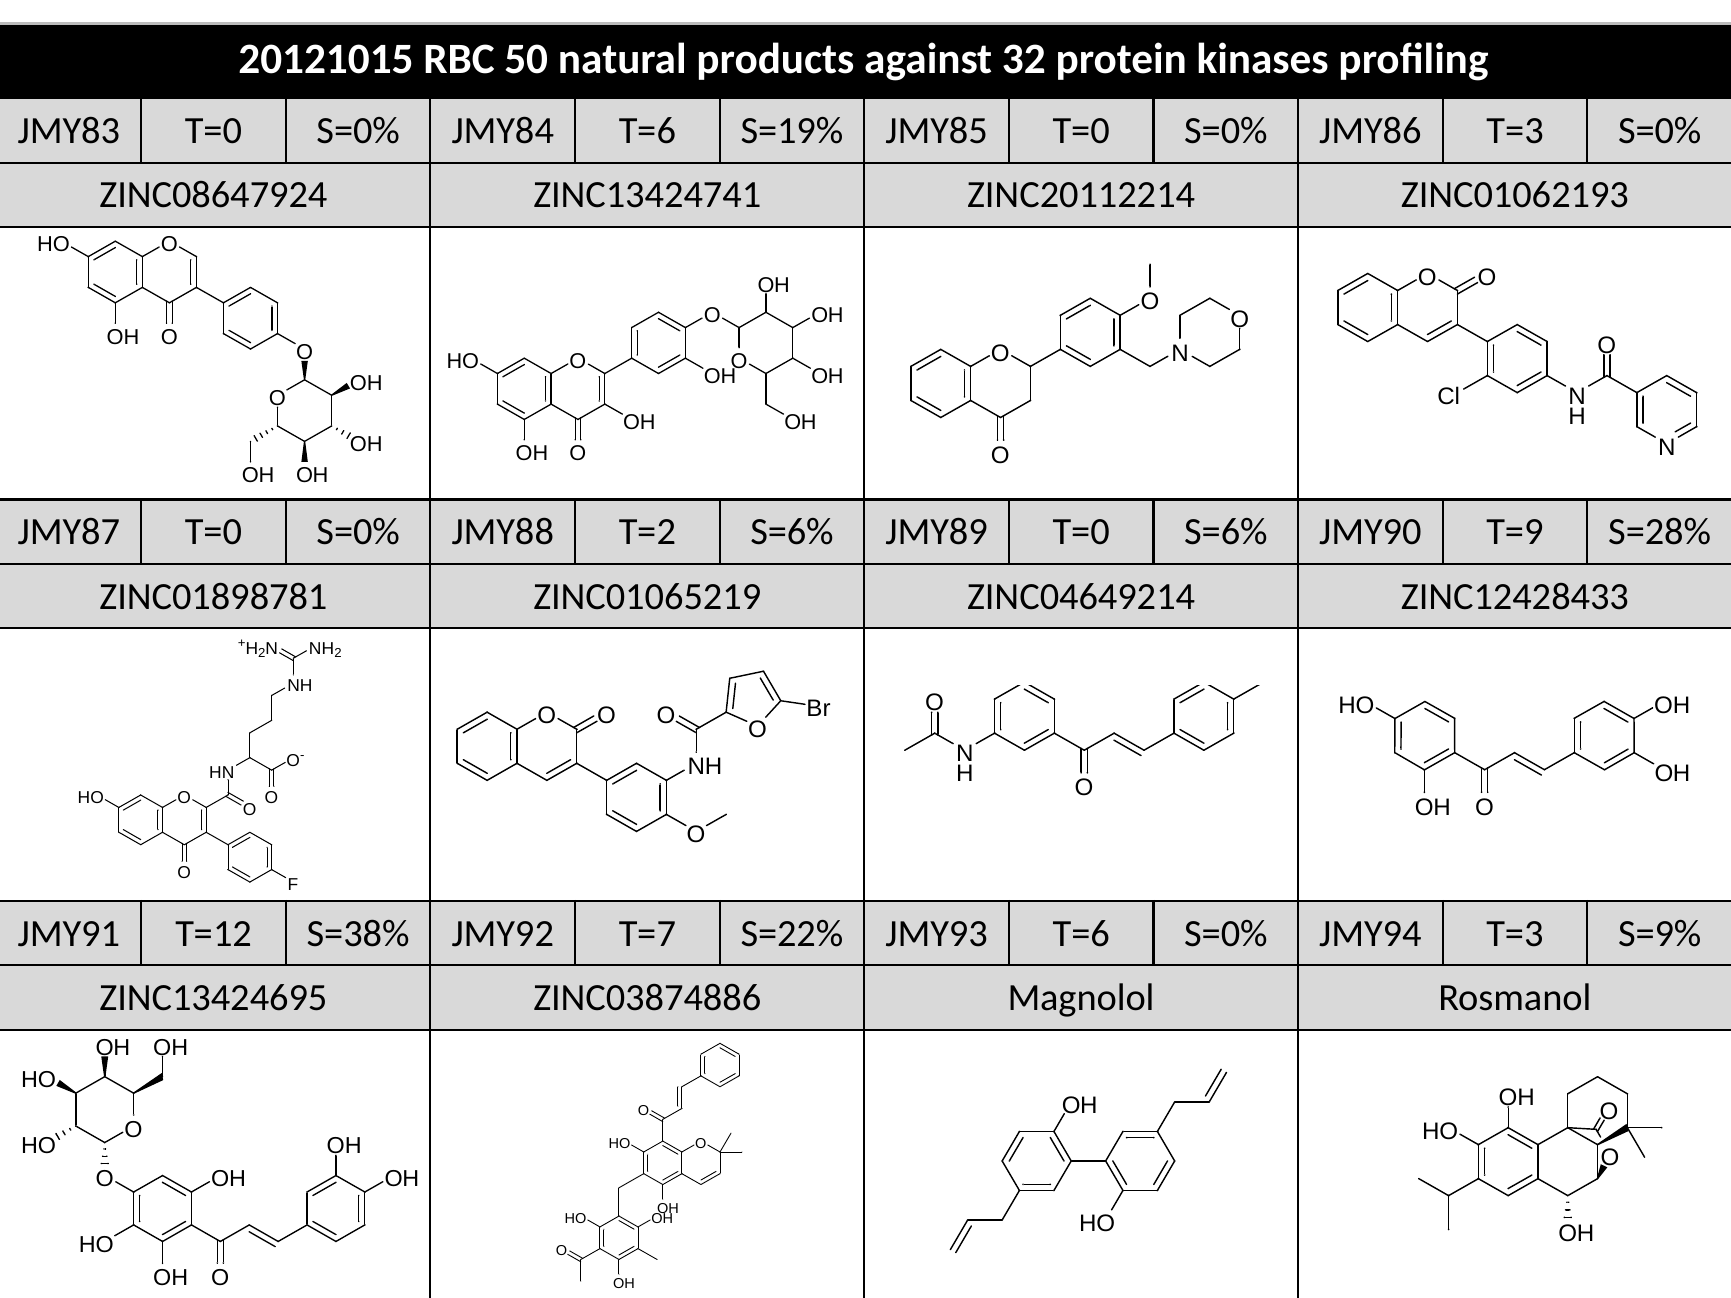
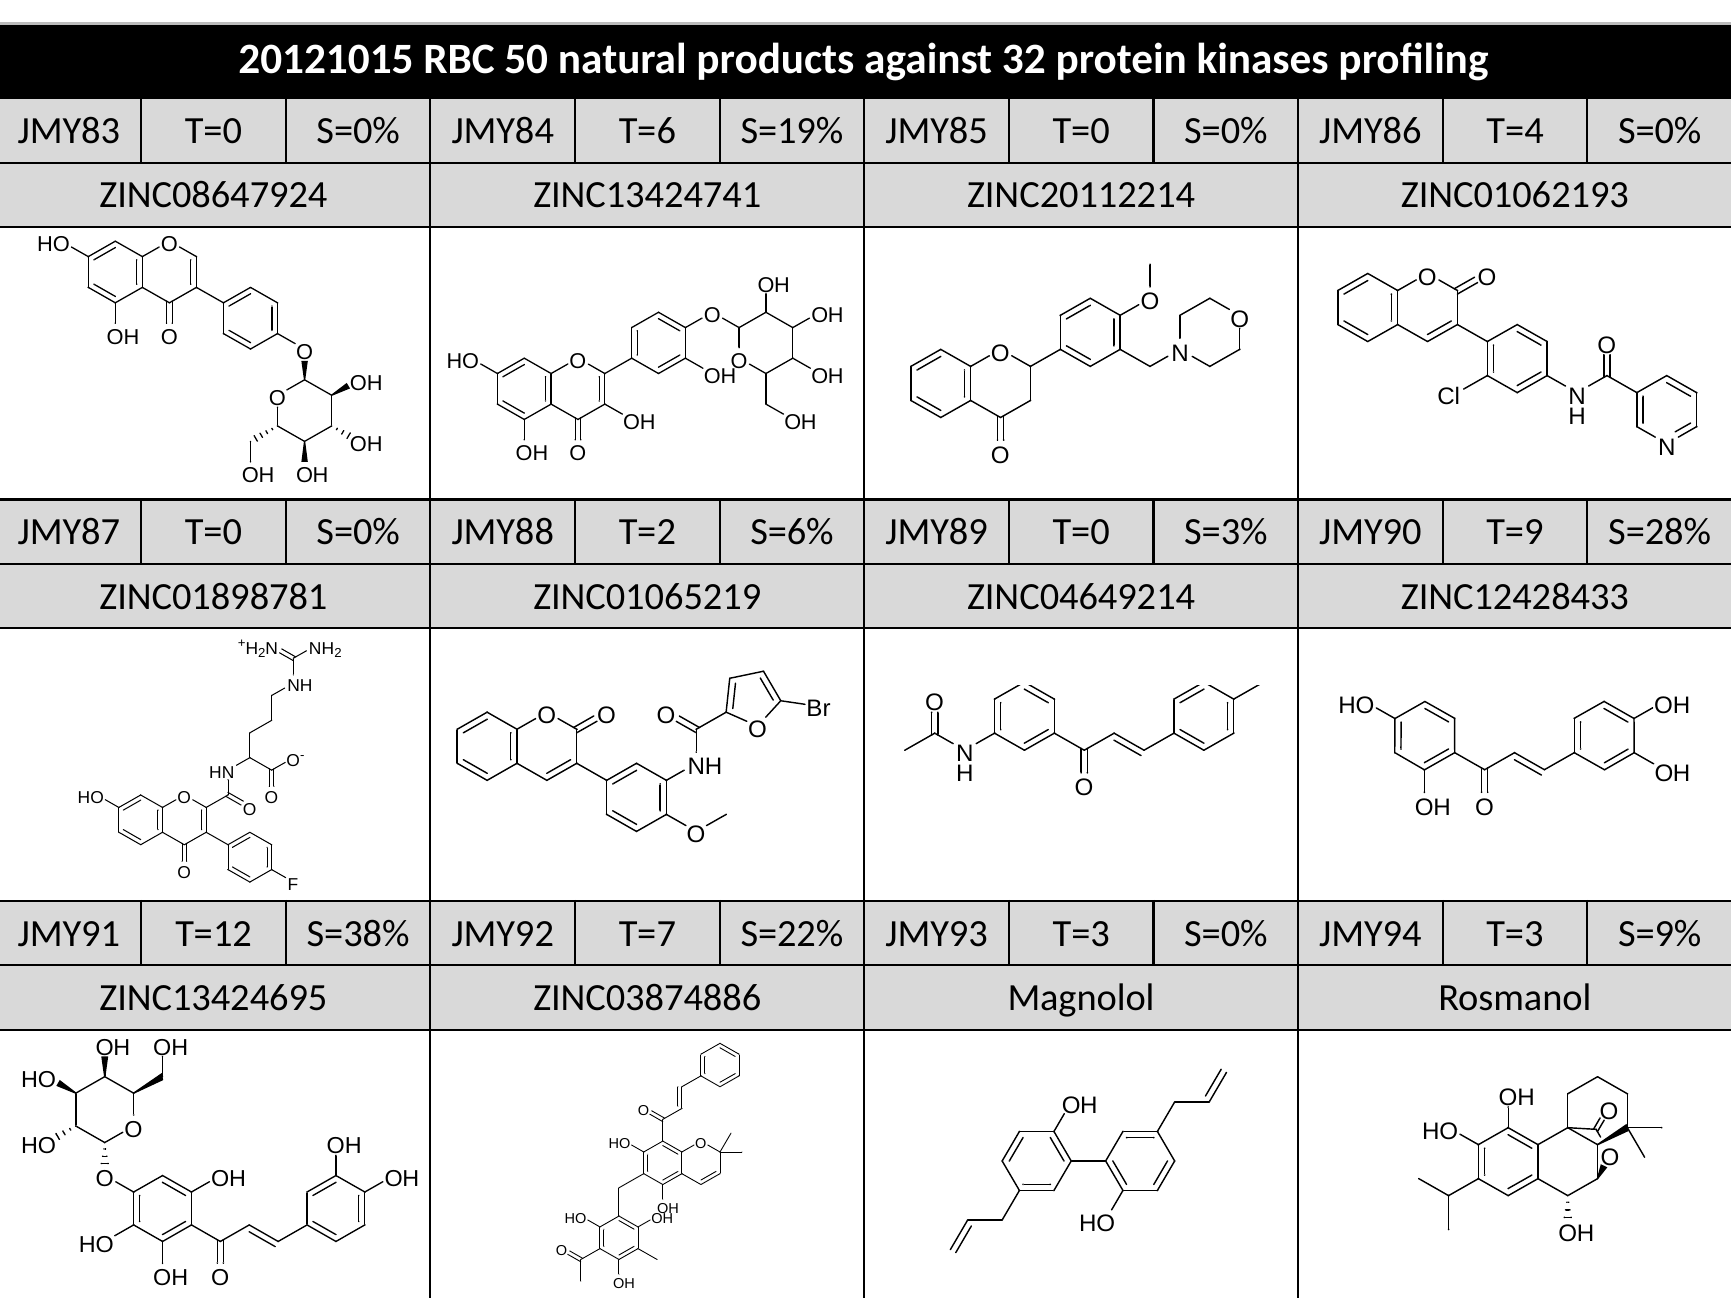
JMY86 T=3: T=3 -> T=4 (1515, 131)
T=0 S=6%: S=6% -> S=3% (1226, 532)
JMY93 T=6: T=6 -> T=3 (1081, 934)
